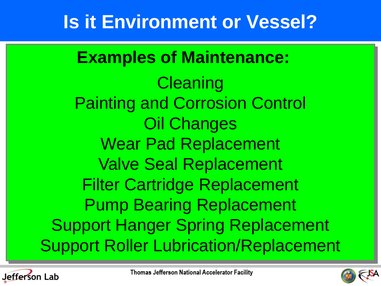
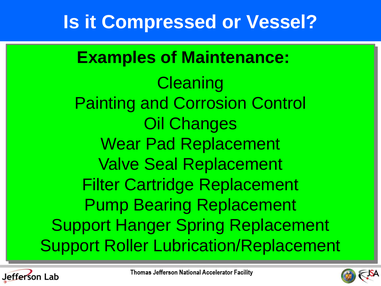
Environment: Environment -> Compressed (159, 22)
